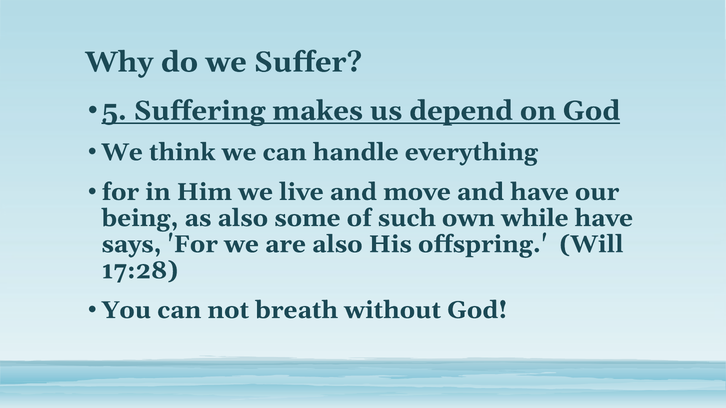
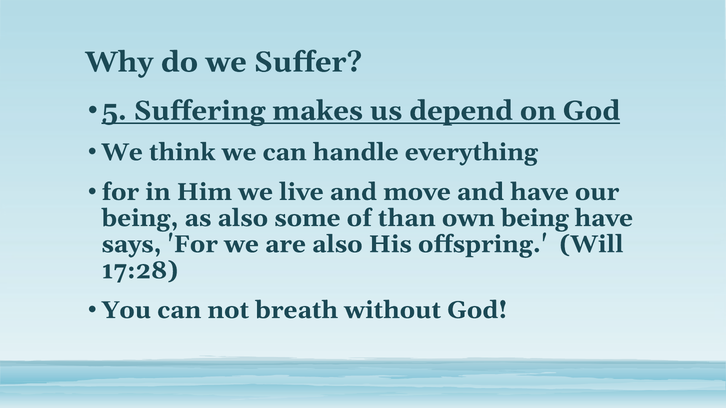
such: such -> than (407, 218)
own while: while -> being (535, 218)
